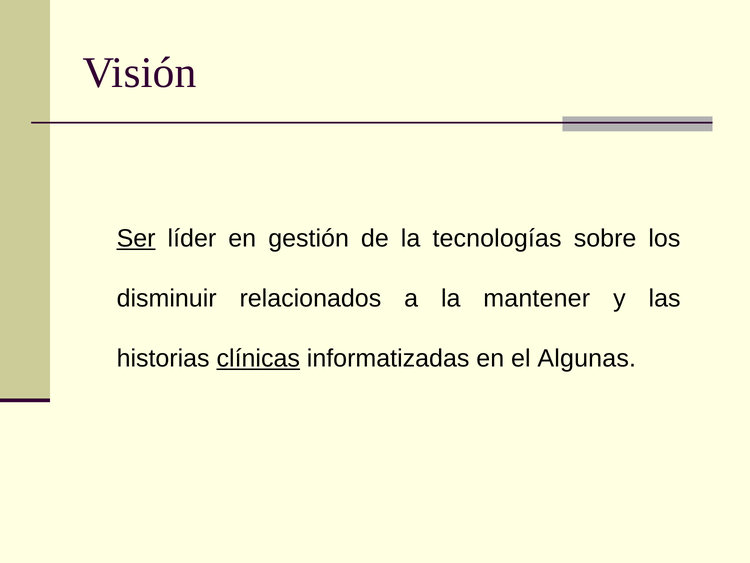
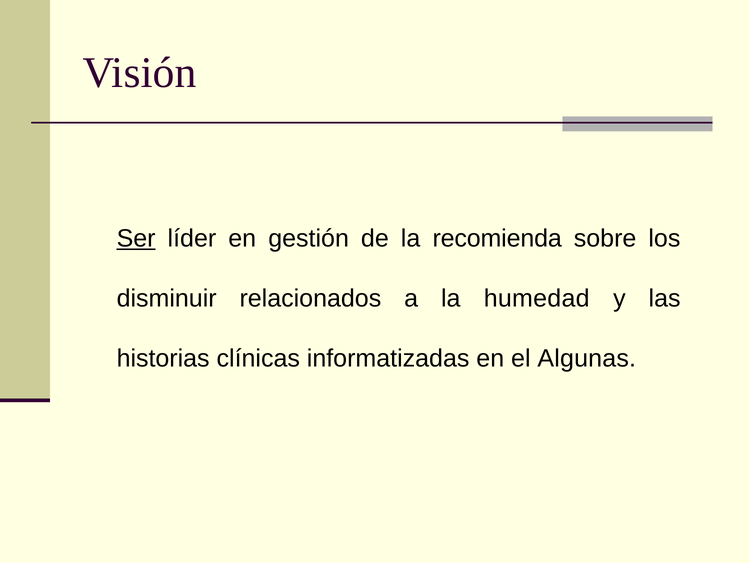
tecnologías: tecnologías -> recomienda (497, 238)
mantener: mantener -> humedad (537, 298)
clínicas underline: present -> none (258, 358)
